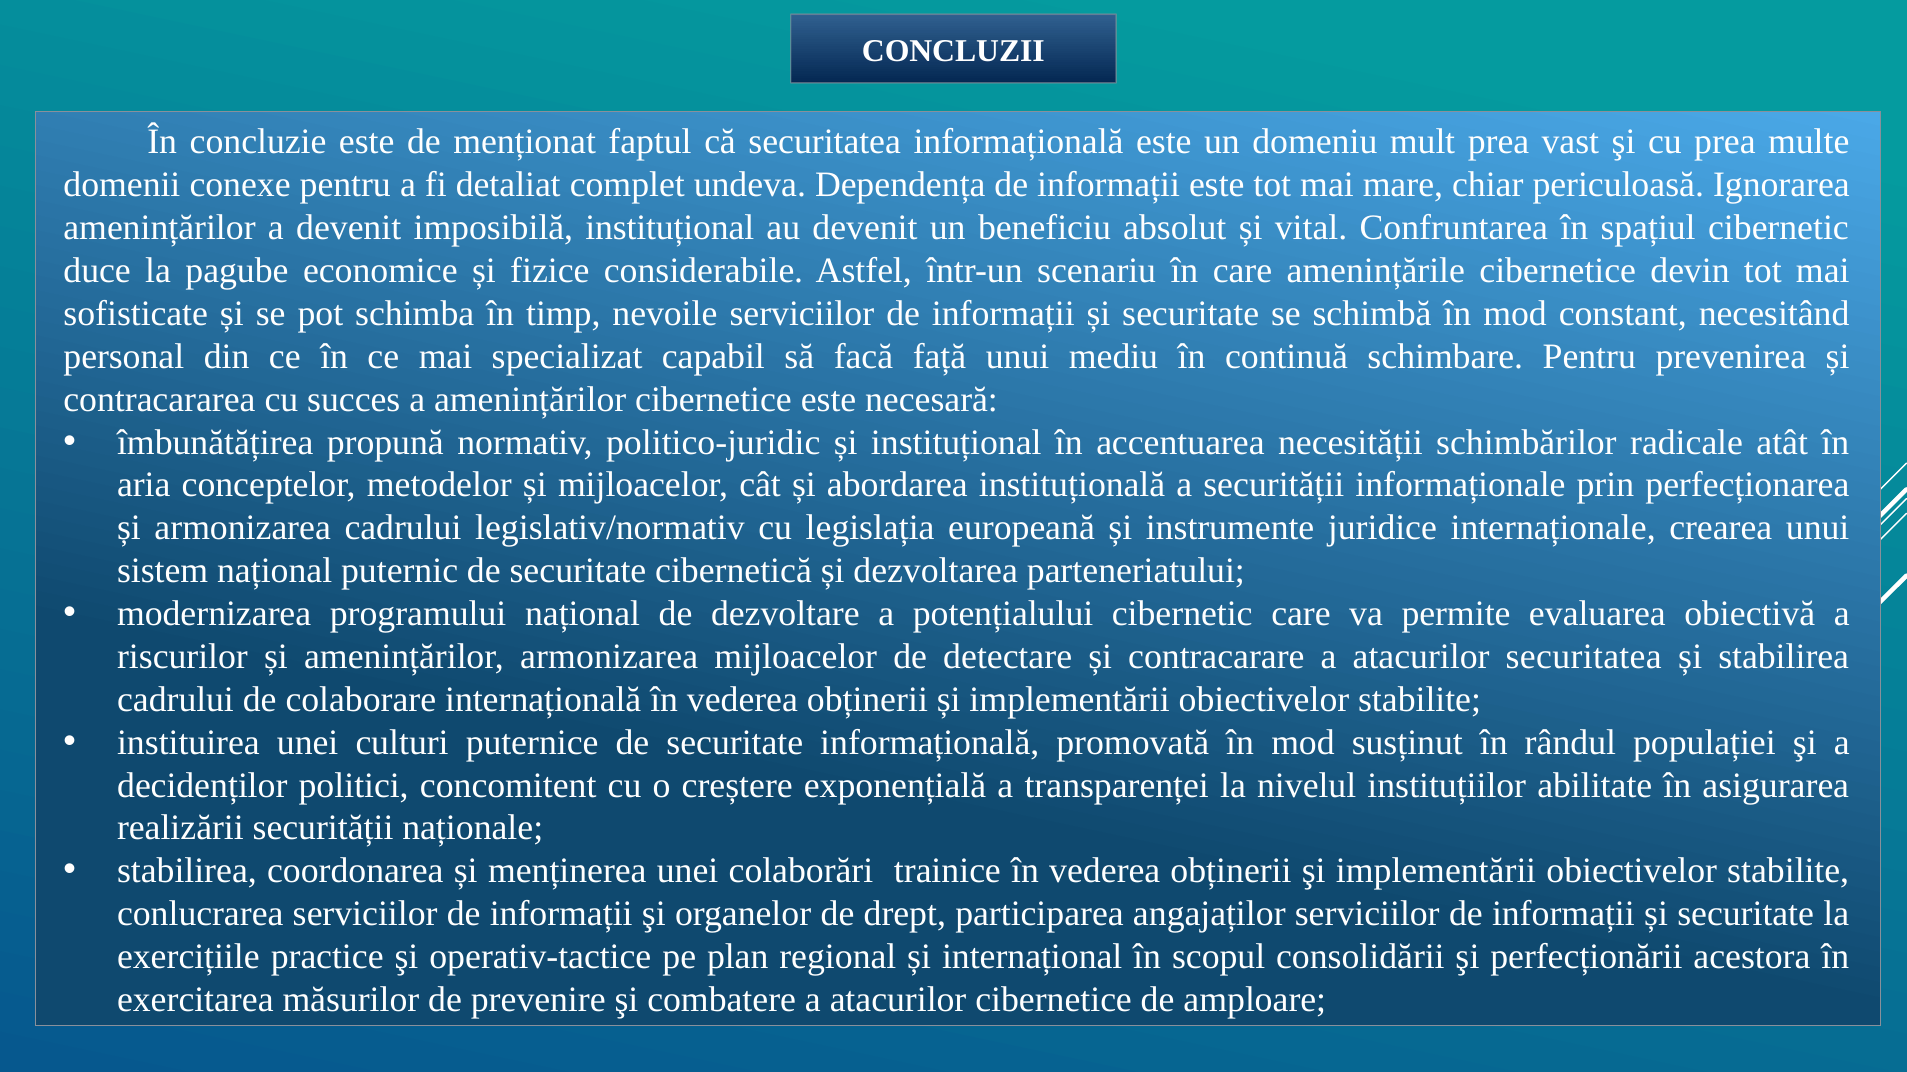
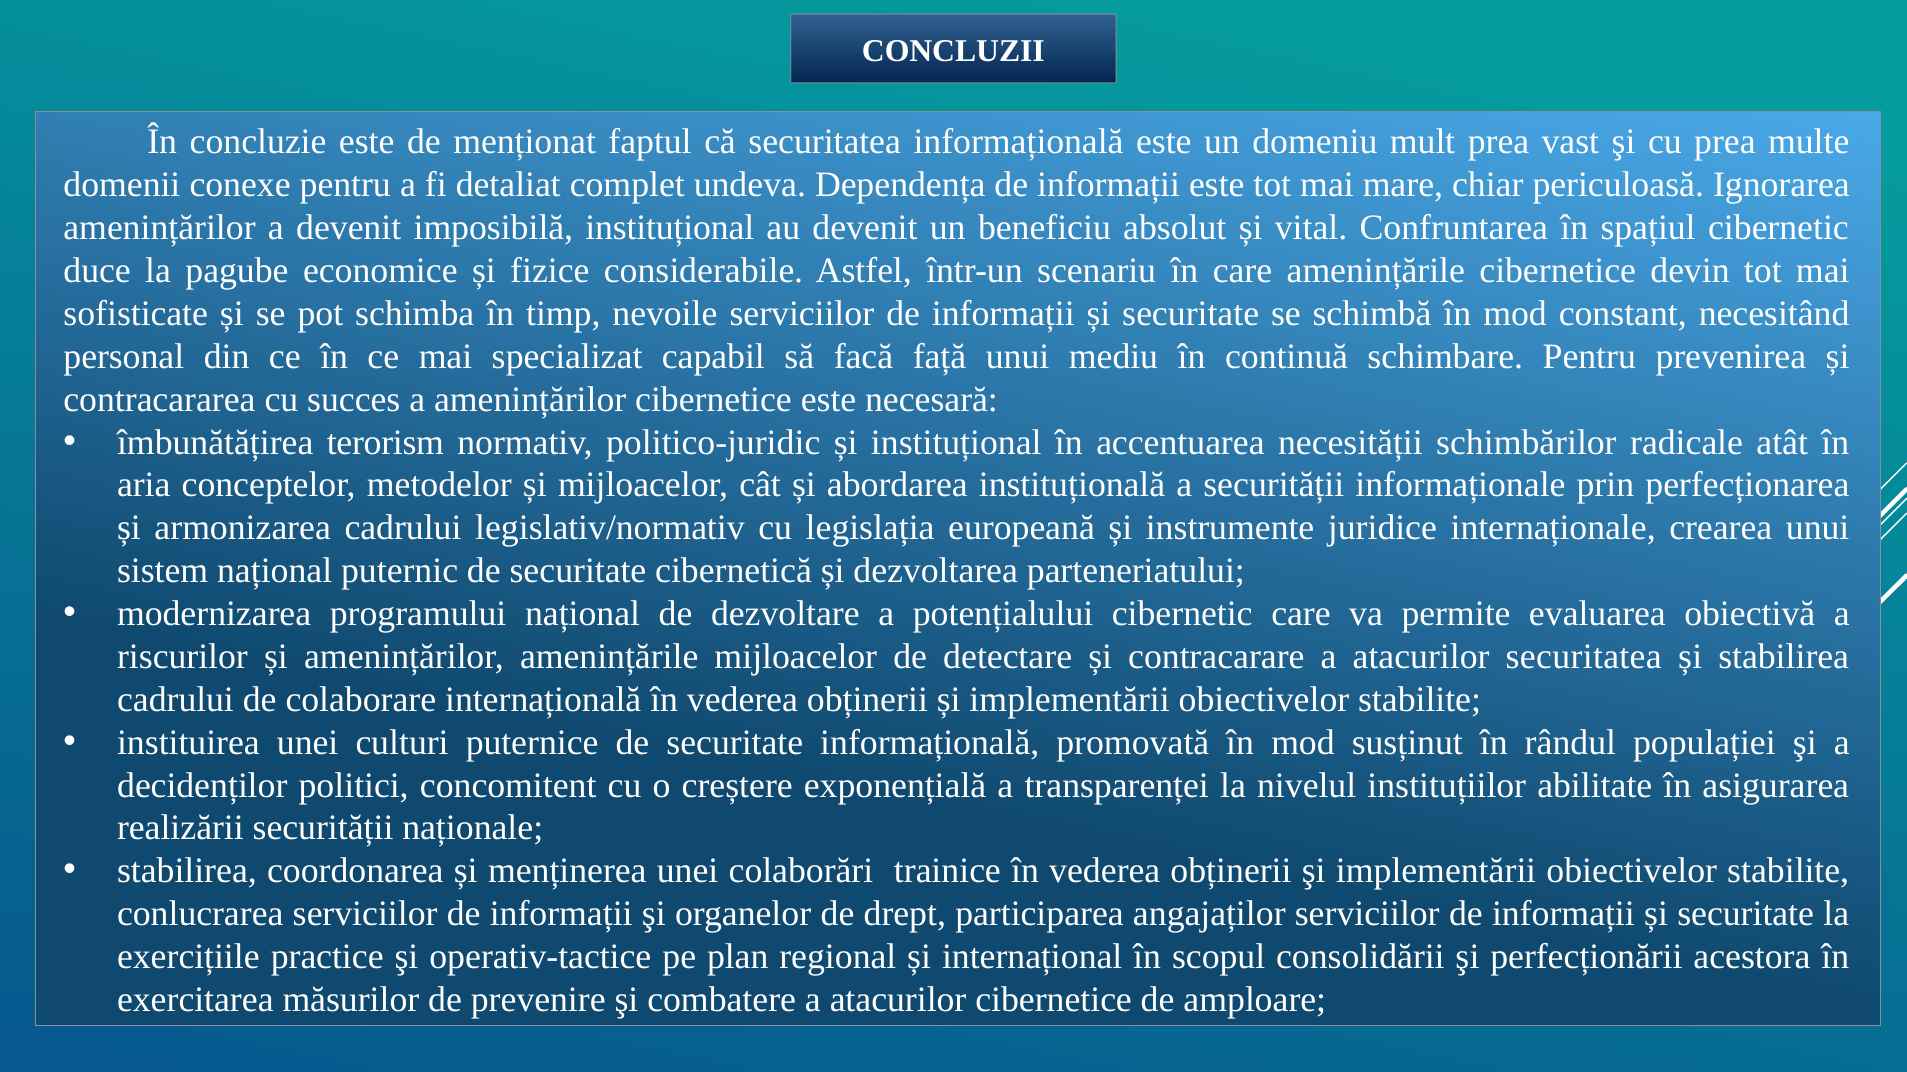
propună: propună -> terorism (385, 443)
amenințărilor armonizarea: armonizarea -> amenințările (609, 657)
